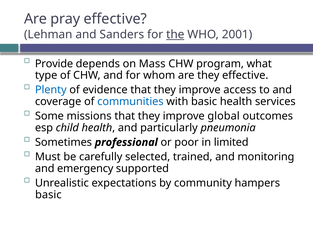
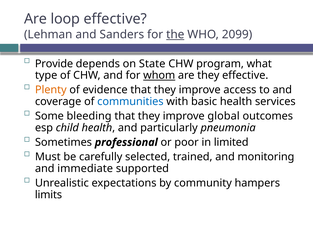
pray: pray -> loop (65, 19)
2001: 2001 -> 2099 (237, 34)
Mass: Mass -> State (152, 64)
whom underline: none -> present (159, 75)
Plenty colour: blue -> orange (51, 90)
missions: missions -> bleeding (89, 116)
emergency: emergency -> immediate (85, 168)
basic: basic -> limits (48, 195)
